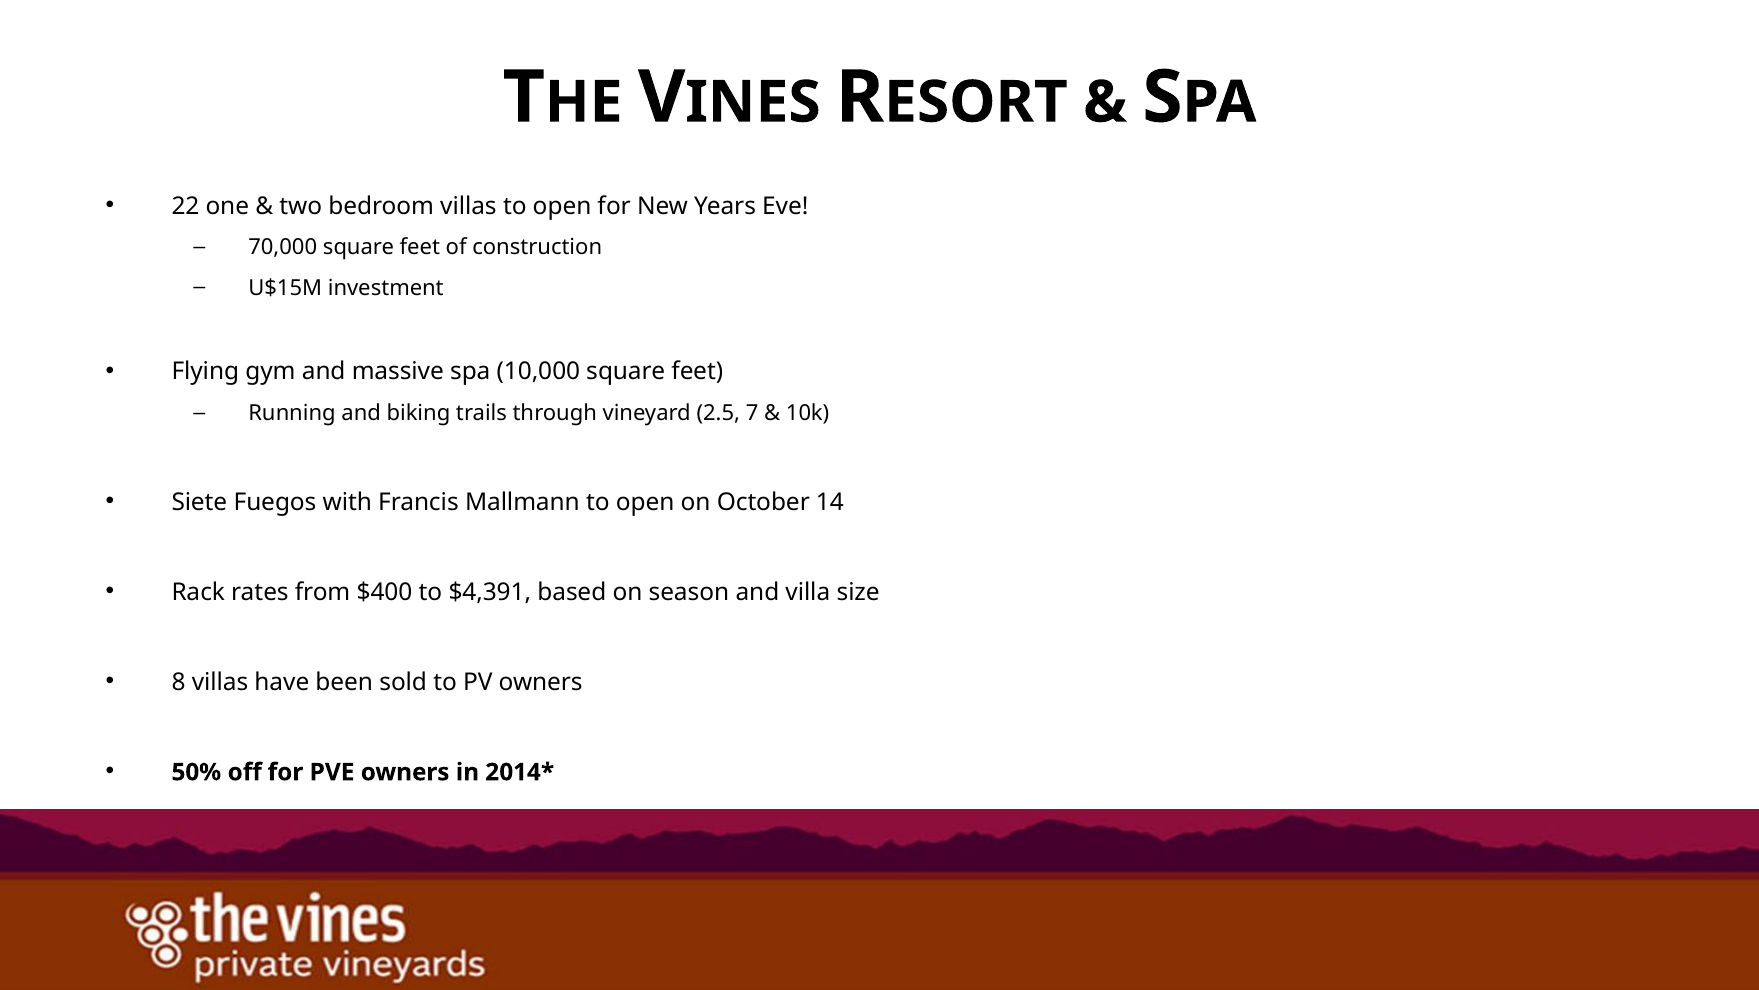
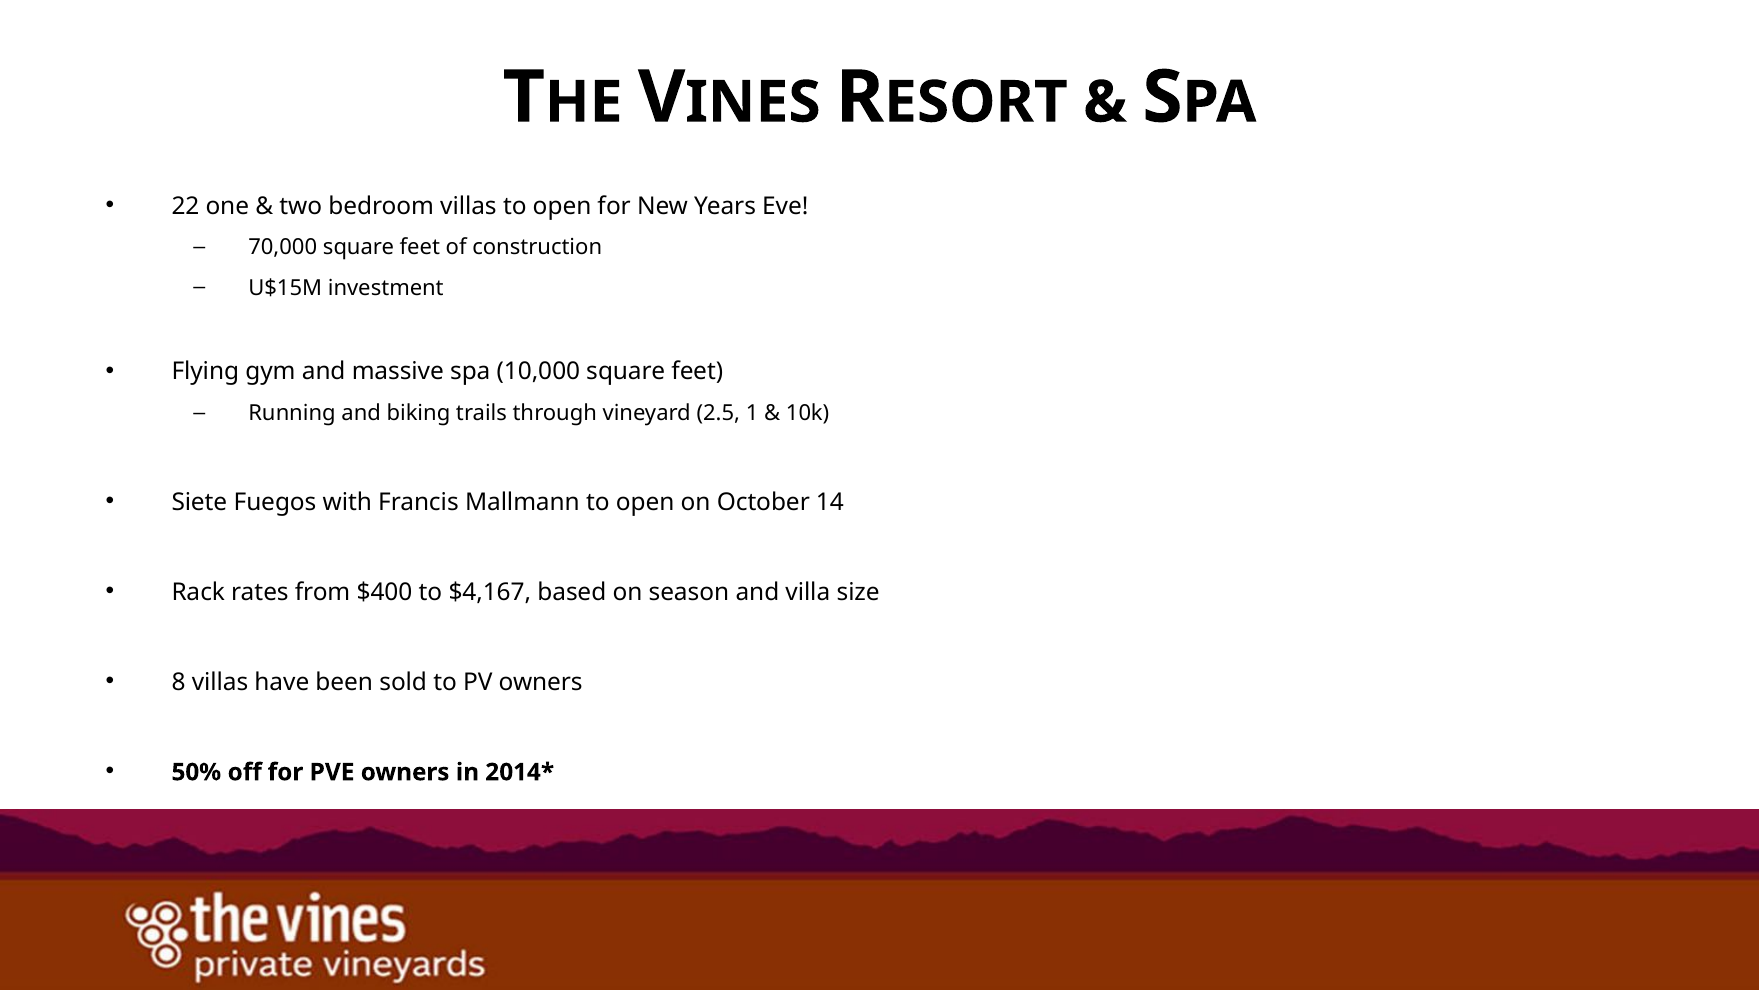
7: 7 -> 1 (752, 413)
$4,391: $4,391 -> $4,167 (490, 592)
